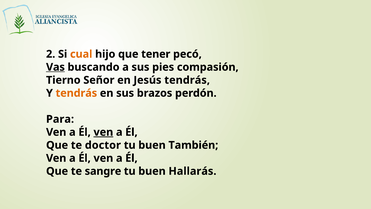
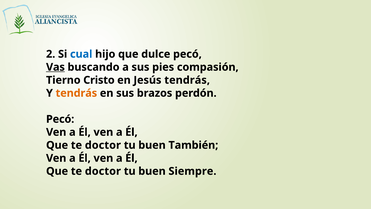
cual colour: orange -> blue (81, 54)
tener: tener -> dulce (156, 54)
Señor: Señor -> Cristo (99, 80)
Para: Para -> Pecó (60, 119)
ven underline: present -> none (103, 132)
sangre: sangre -> doctor (103, 171)
Hallarás: Hallarás -> Siempre (192, 171)
